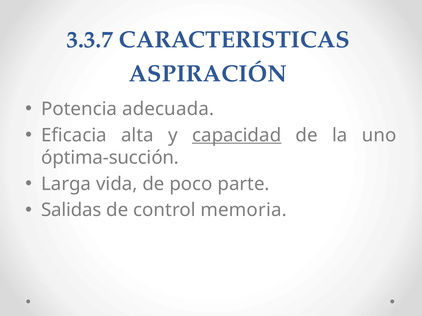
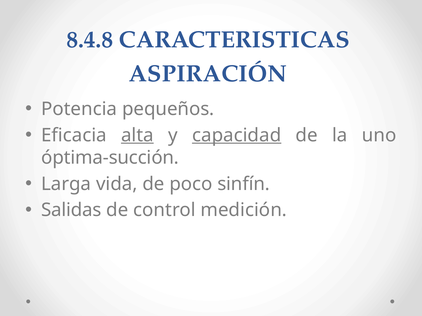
3.3.7: 3.3.7 -> 8.4.8 (90, 40)
adecuada: adecuada -> pequeños (168, 109)
alta underline: none -> present (137, 135)
parte: parte -> sinfín (244, 184)
memoria: memoria -> medición (244, 210)
